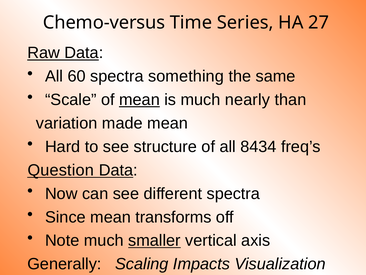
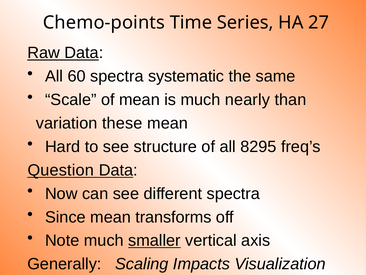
Chemo-versus: Chemo-versus -> Chemo-points (104, 23)
something: something -> systematic (186, 76)
mean underline: present -> none (139, 100)
made: made -> these (122, 123)
8434: 8434 -> 8295 (258, 146)
